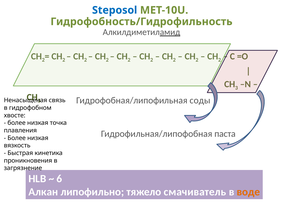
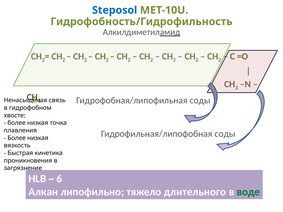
Гидрофильная/липофобная паста: паста -> соды (225, 134)
смачиватель: смачиватель -> длительного (195, 192)
воде colour: orange -> green (248, 192)
